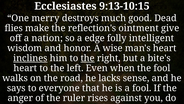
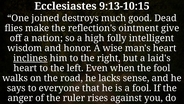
merry: merry -> joined (45, 18)
edge: edge -> high (95, 38)
the underline: present -> none (88, 58)
bite's: bite's -> laid's (159, 58)
